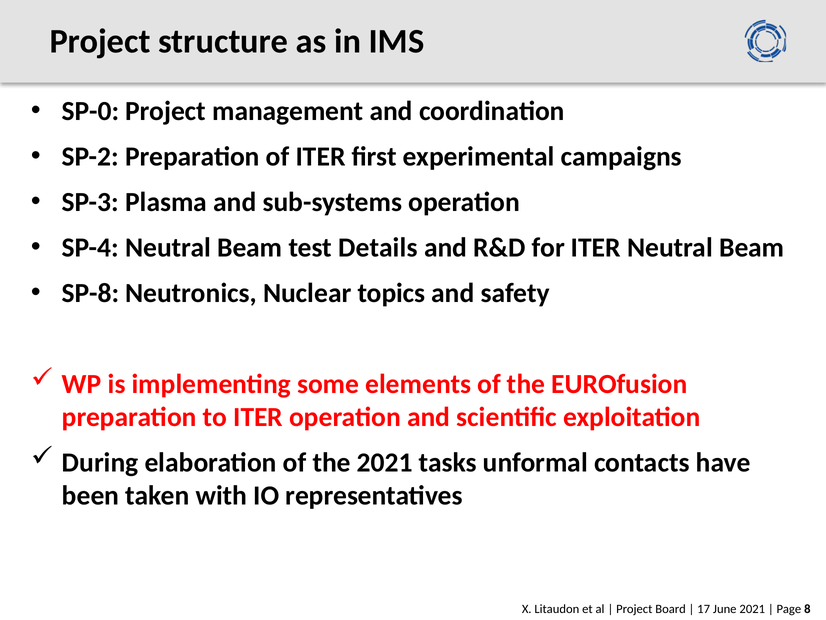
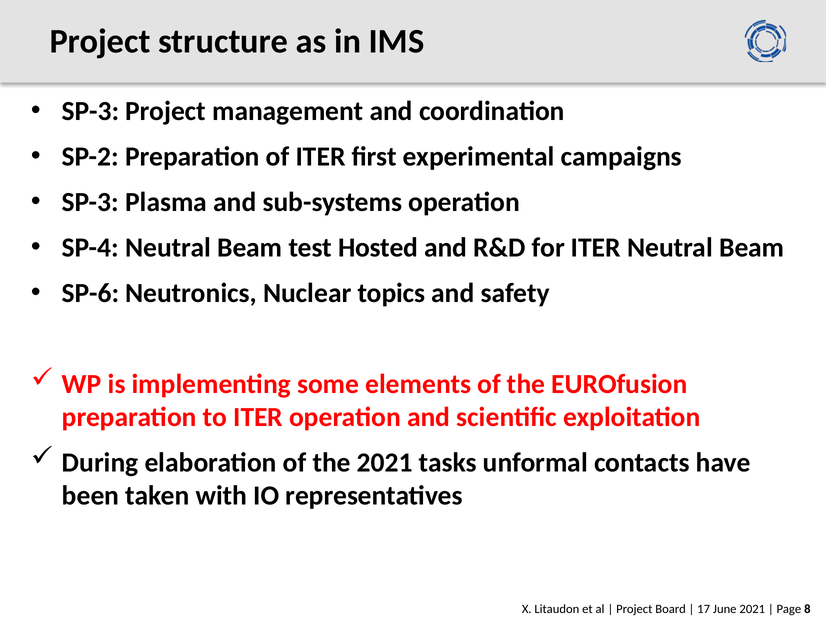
SP-0: SP-0 -> SP-3 (91, 111)
Details: Details -> Hosted (378, 247)
SP-8: SP-8 -> SP-6 (91, 293)
